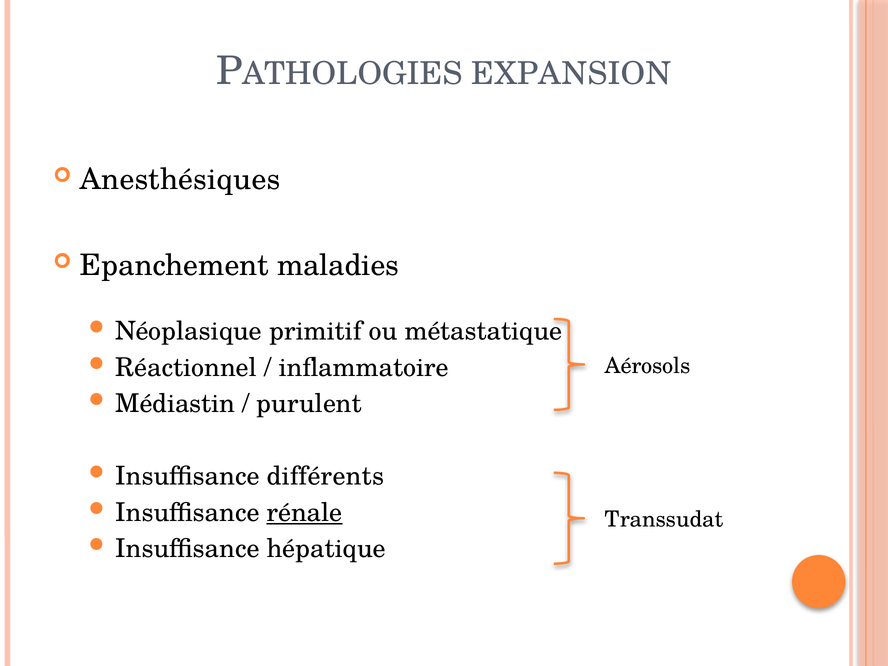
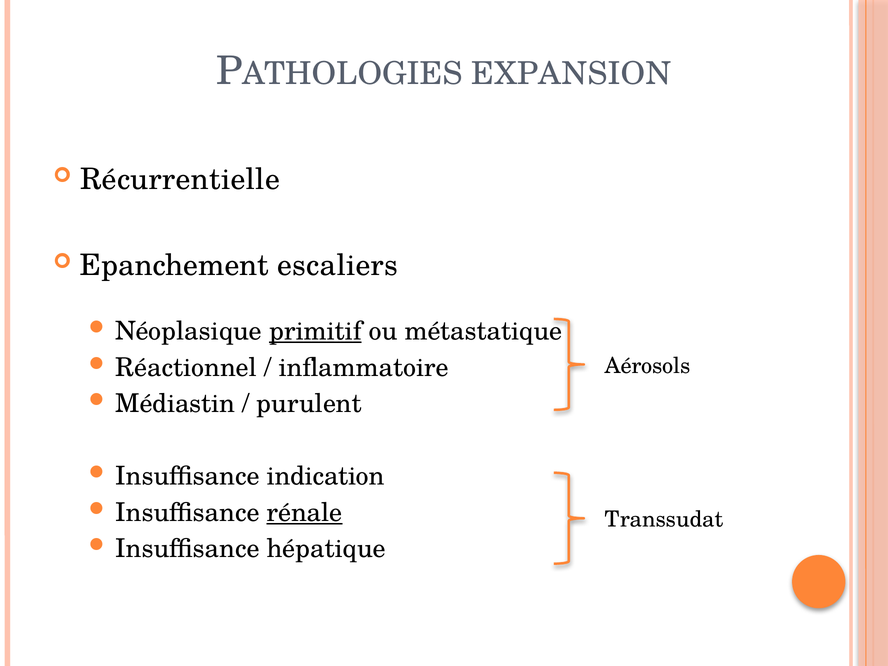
Anesthésiques: Anesthésiques -> Récurrentielle (180, 180)
maladies: maladies -> escaliers (338, 265)
primitif underline: none -> present (315, 331)
différents: différents -> indication (326, 476)
